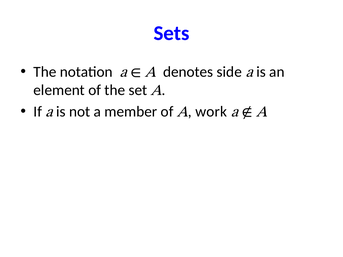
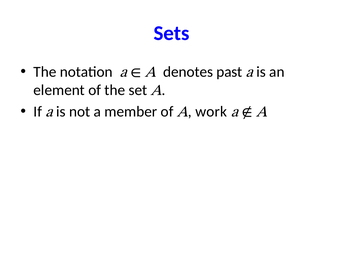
side: side -> past (229, 72)
